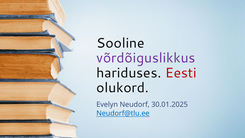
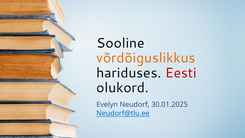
võrdõiguslikkus colour: purple -> orange (146, 58)
